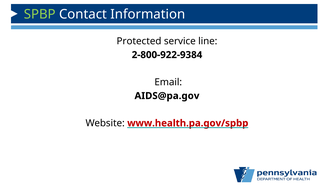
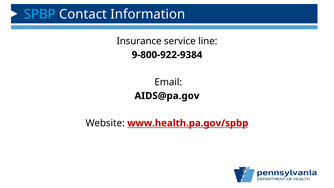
SPBP colour: light green -> light blue (40, 14)
Protected: Protected -> Insurance (139, 41)
2-800-922-9384: 2-800-922-9384 -> 9-800-922-9384 (167, 55)
